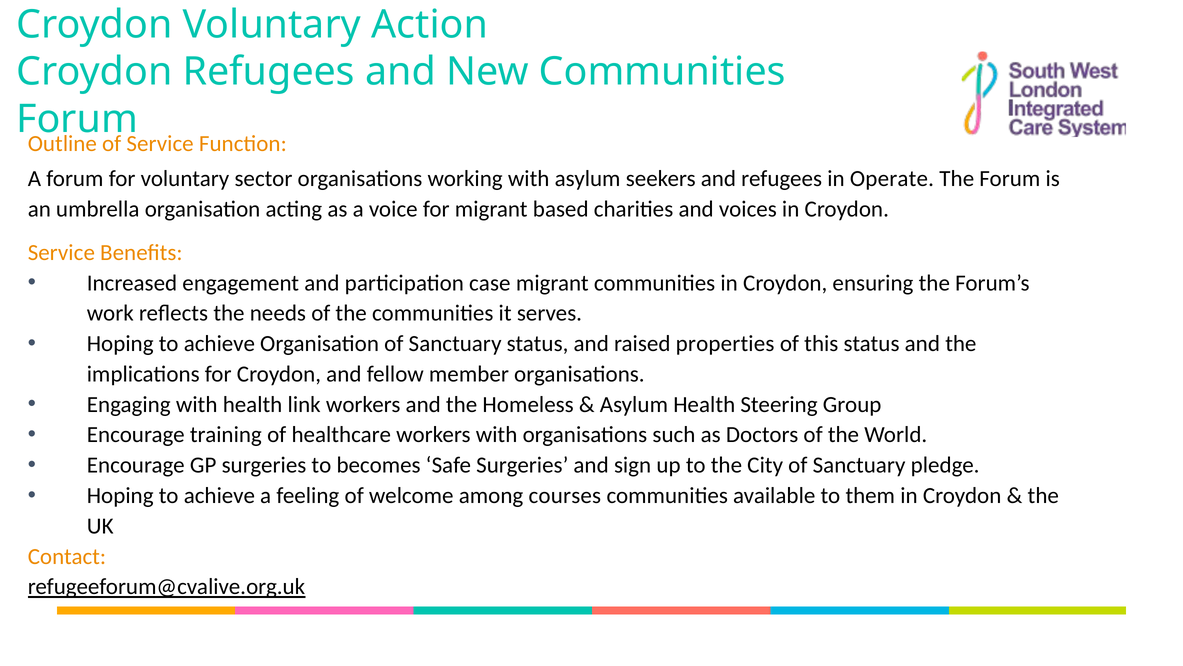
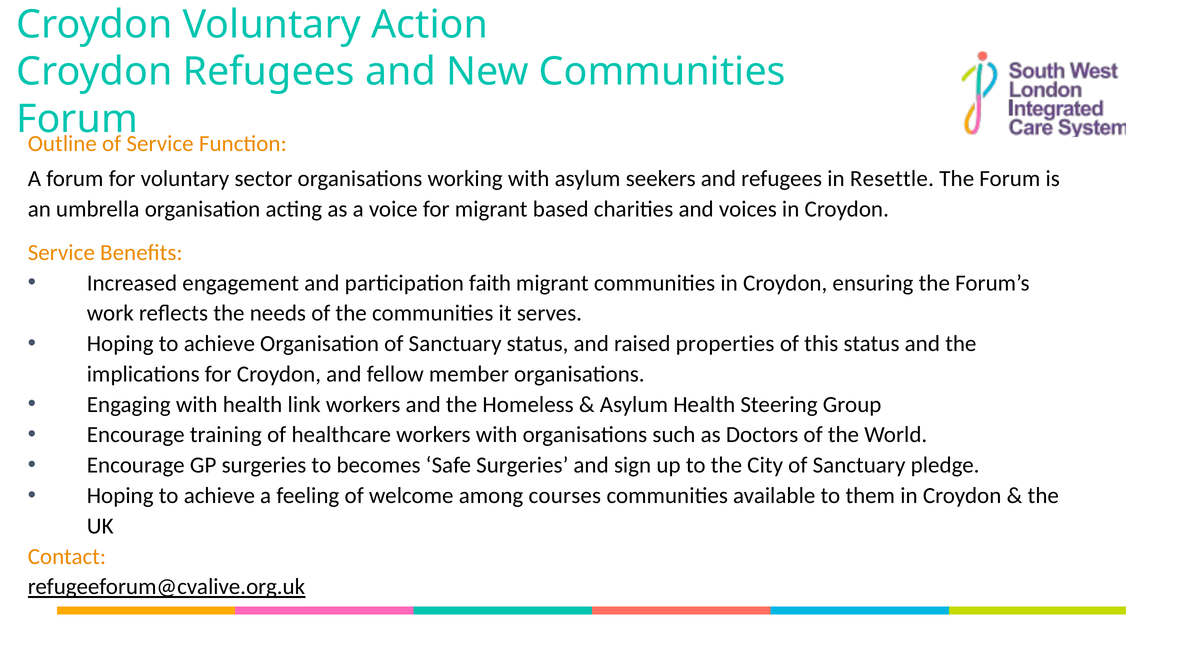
Operate: Operate -> Resettle (892, 178)
case: case -> faith (490, 283)
